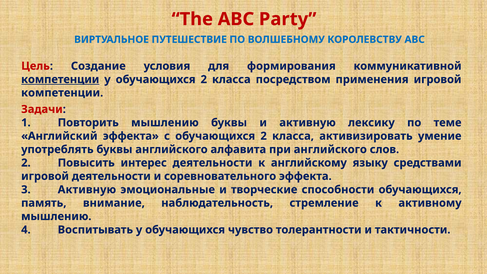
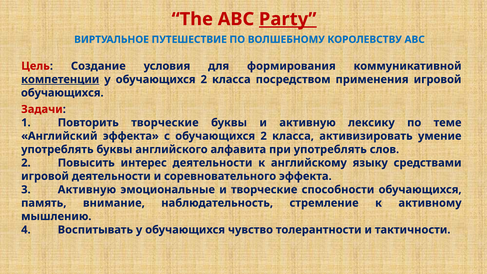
Party underline: none -> present (288, 19)
компетенции: компетенции -> обучающихся (62, 93)
Повторить мышлению: мышлению -> творческие (165, 123)
при английского: английского -> употреблять (330, 149)
